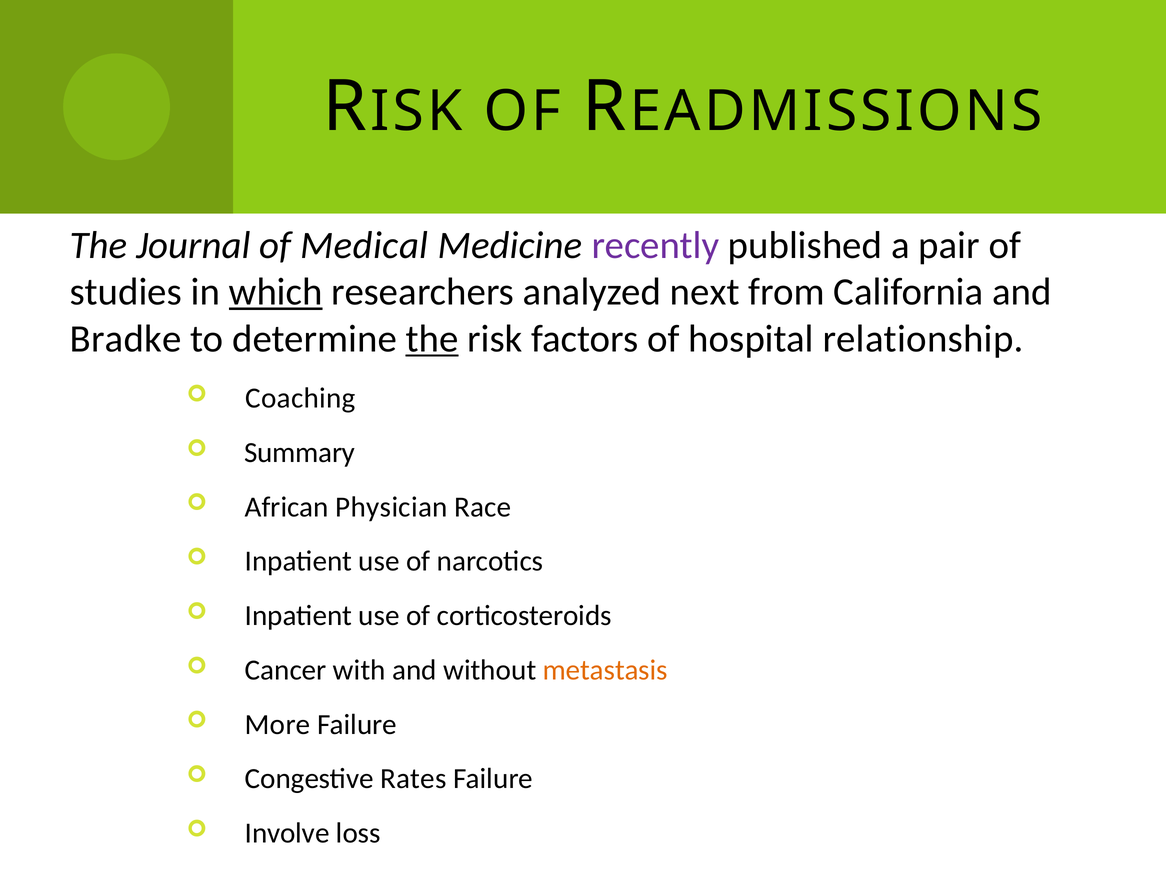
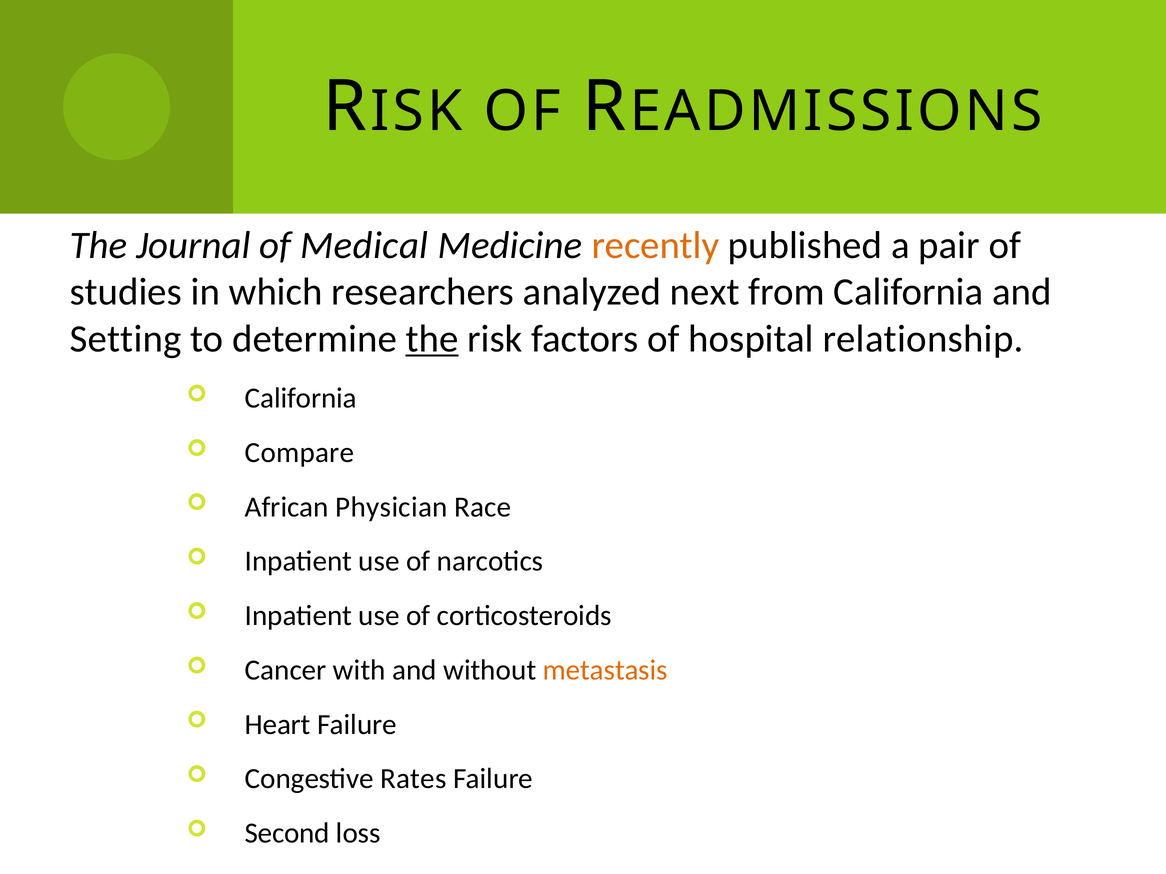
recently colour: purple -> orange (655, 246)
which underline: present -> none (276, 292)
Bradke: Bradke -> Setting (126, 339)
Coaching: Coaching -> California (301, 398)
Summary: Summary -> Compare (299, 453)
More: More -> Heart (278, 725)
Involve: Involve -> Second (287, 834)
